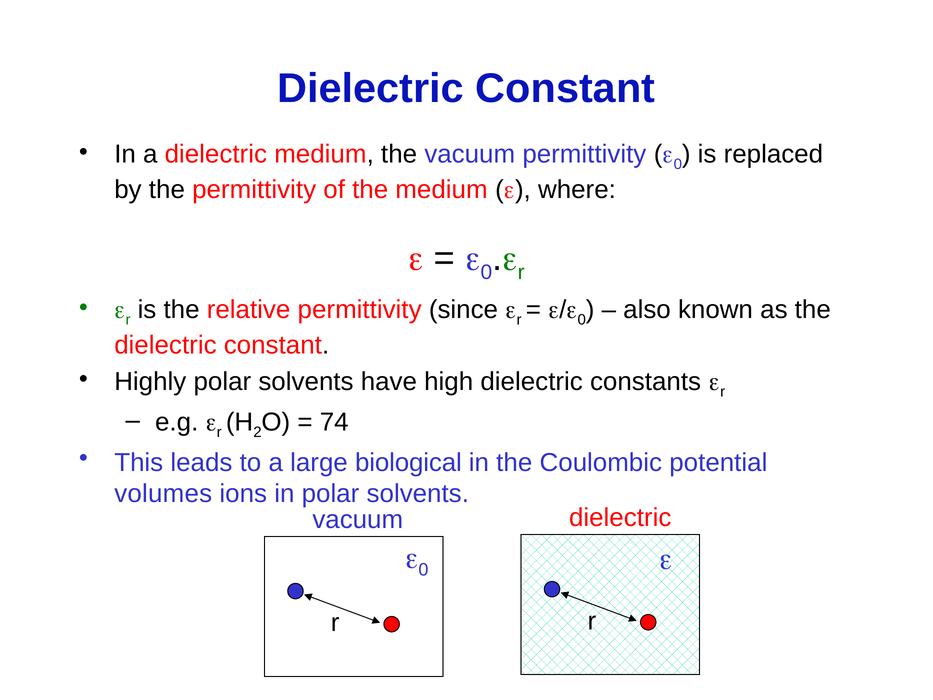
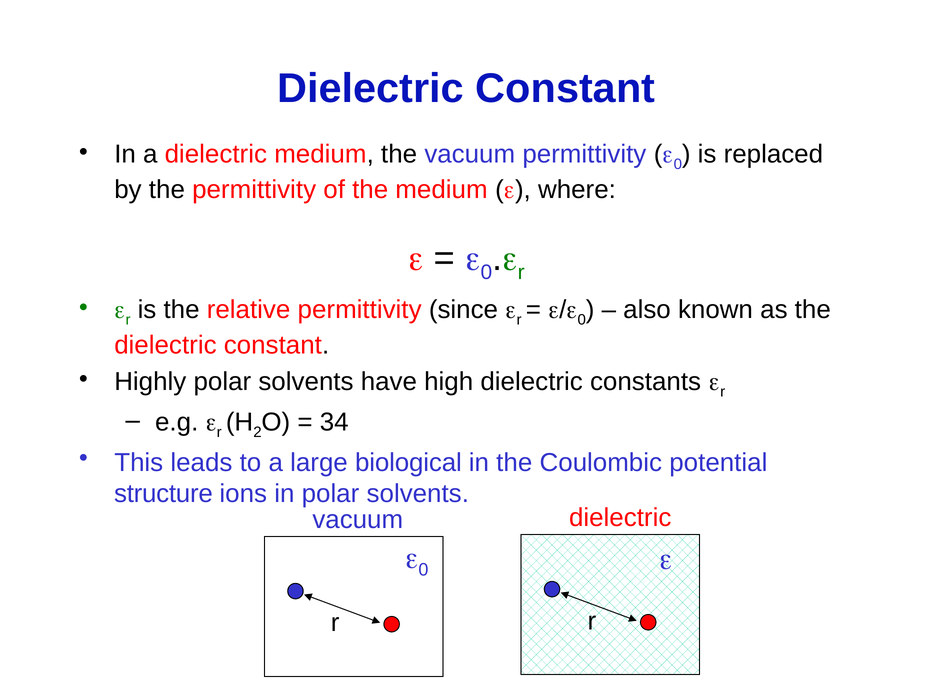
74: 74 -> 34 (334, 422)
volumes: volumes -> structure (163, 494)
